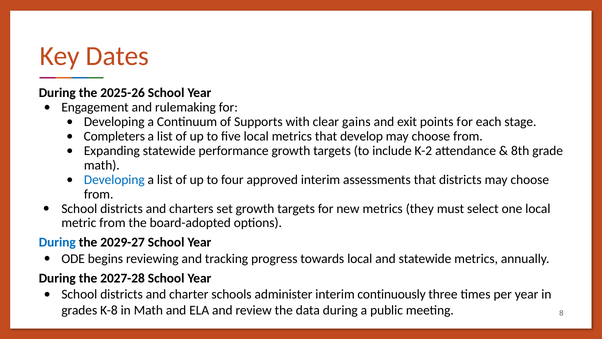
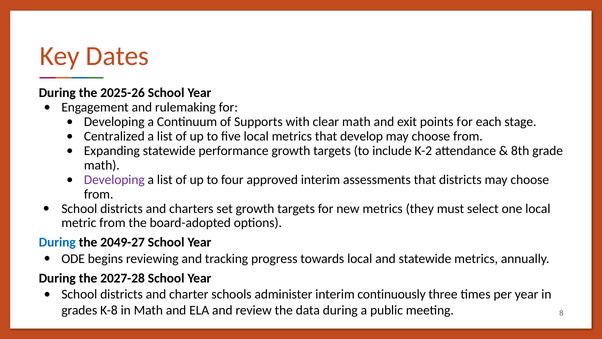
clear gains: gains -> math (356, 122)
Completers: Completers -> Centralized (114, 136)
Developing colour: blue -> purple (114, 180)
2029-27: 2029-27 -> 2049-27 (123, 242)
